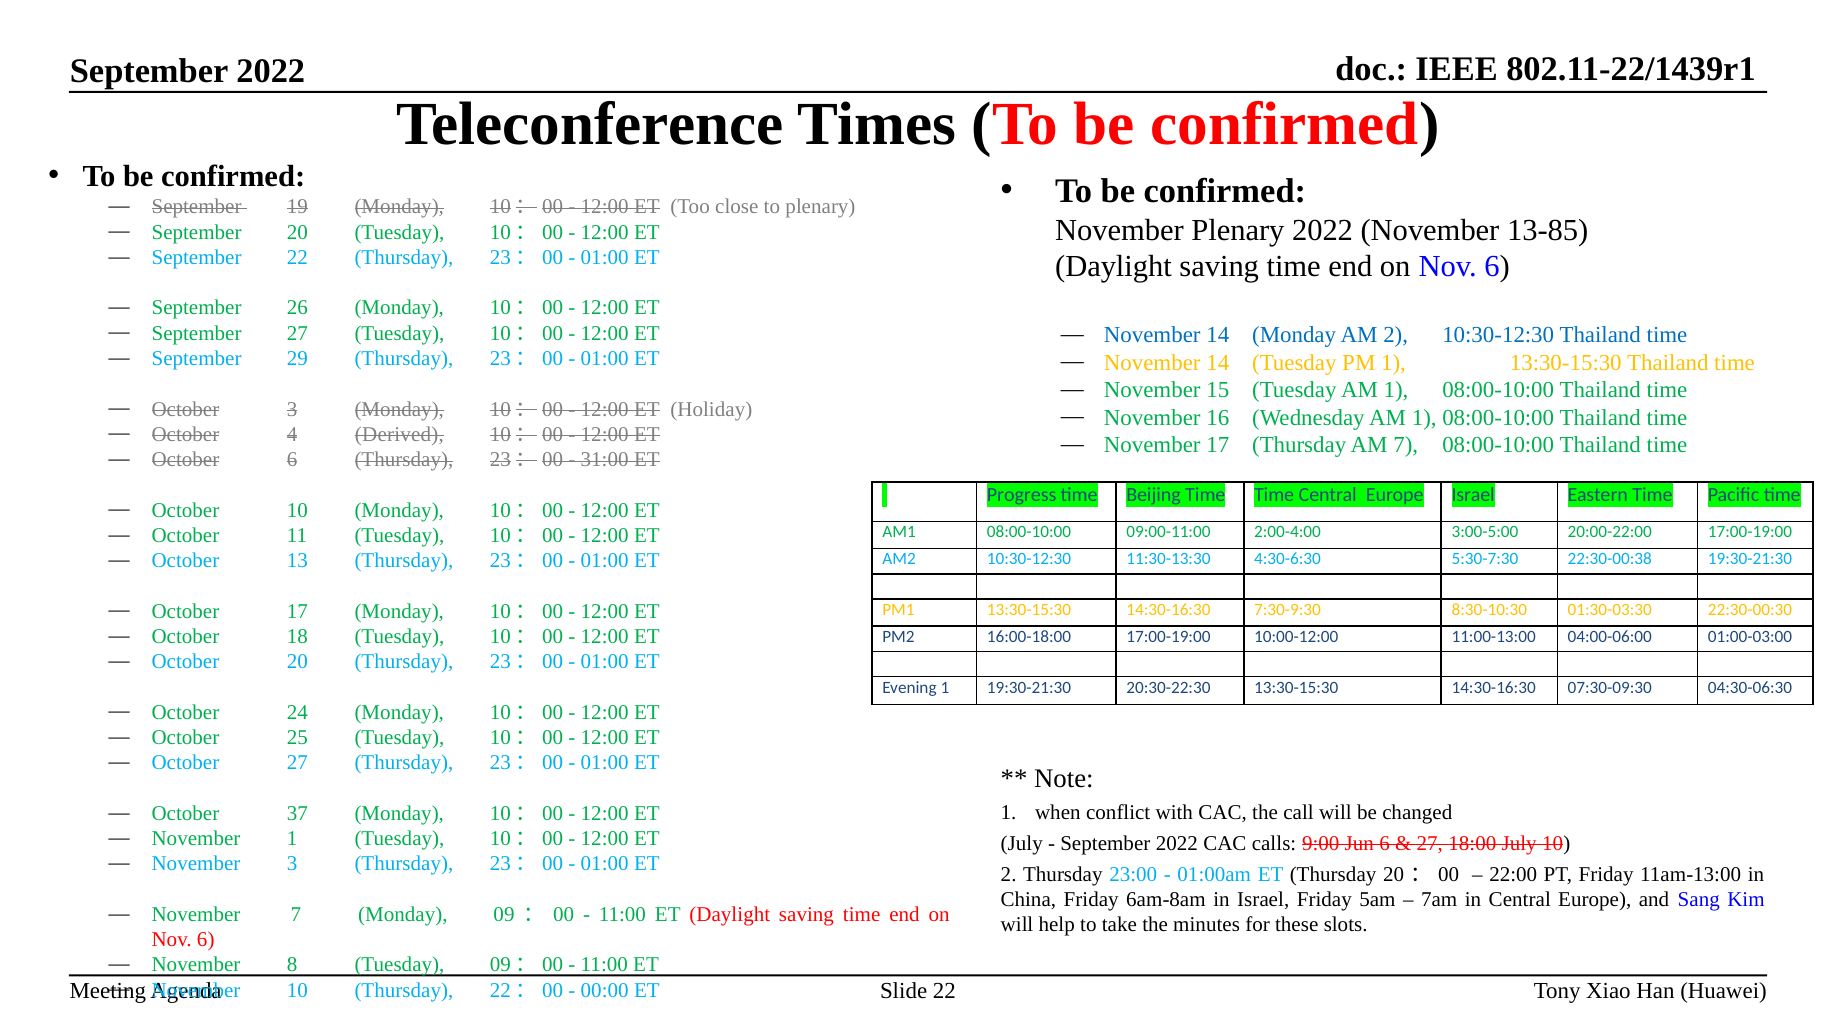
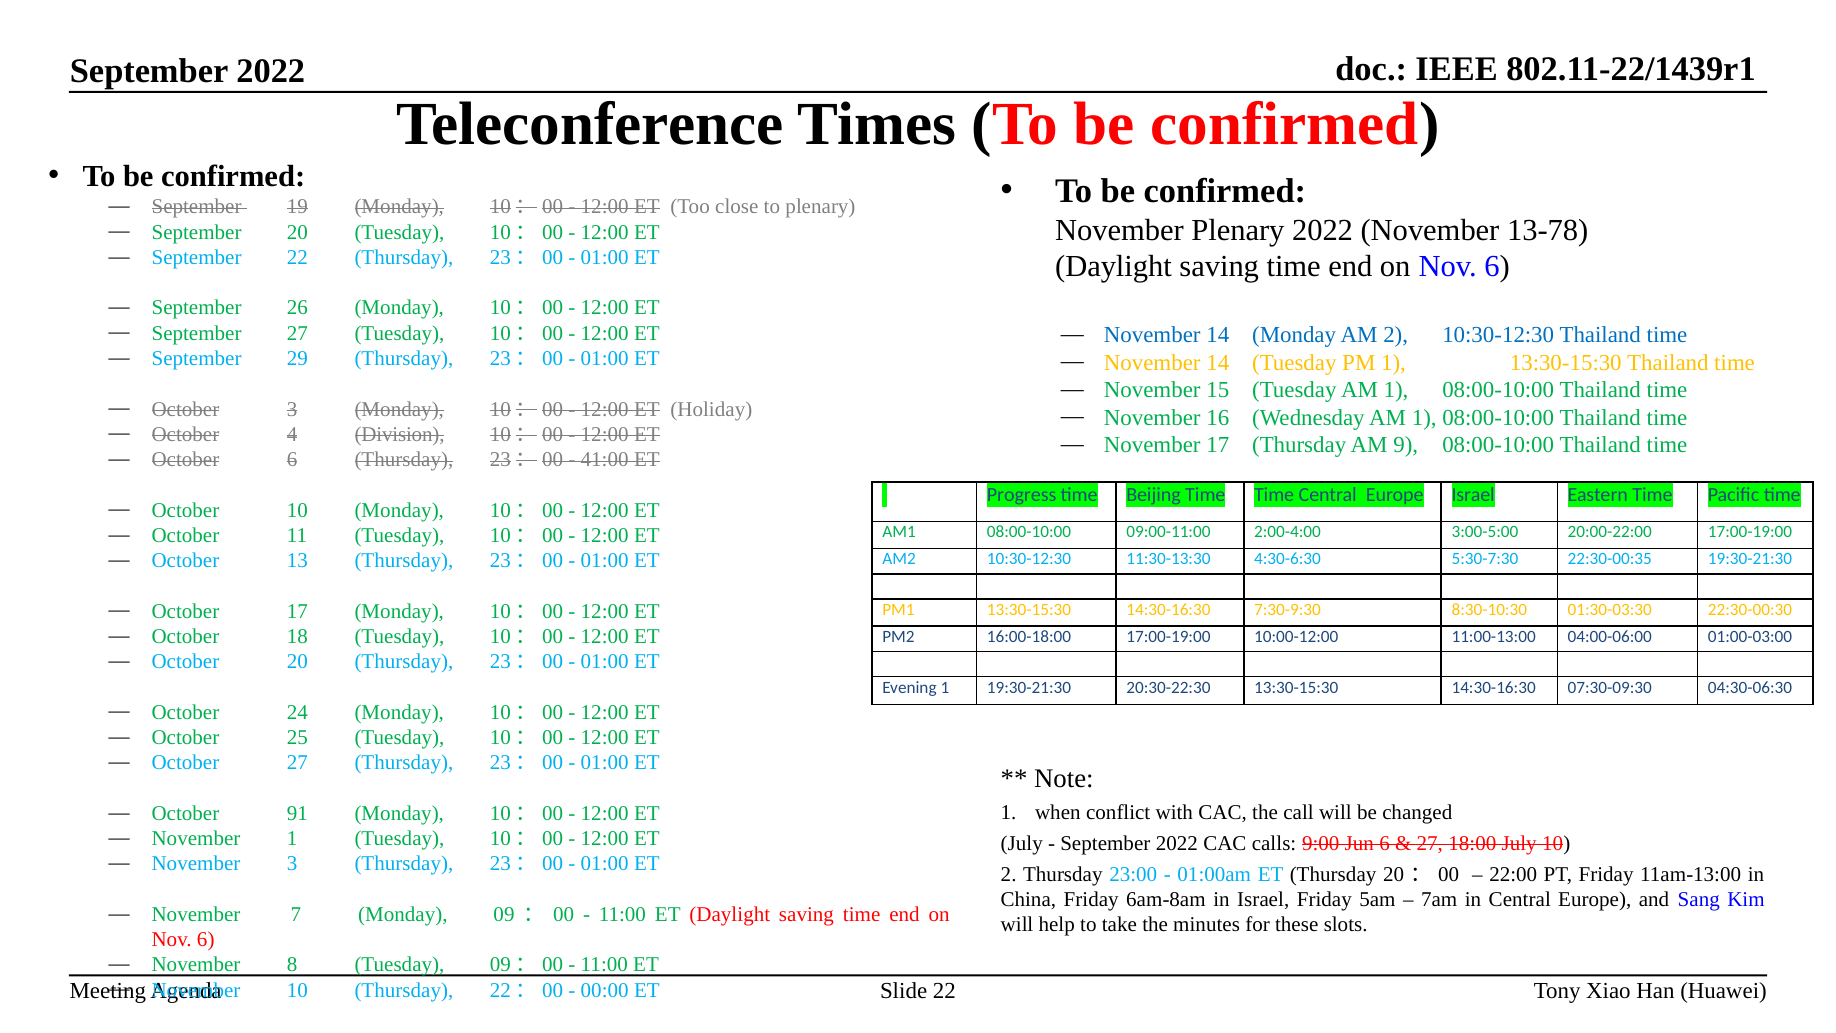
13-85: 13-85 -> 13-78 (1548, 230)
Derived: Derived -> Division (400, 434)
AM 7: 7 -> 9 (1406, 445)
31:00: 31:00 -> 41:00 (605, 459)
22:30-00:38: 22:30-00:38 -> 22:30-00:35 (1610, 559)
37: 37 -> 91 (297, 813)
